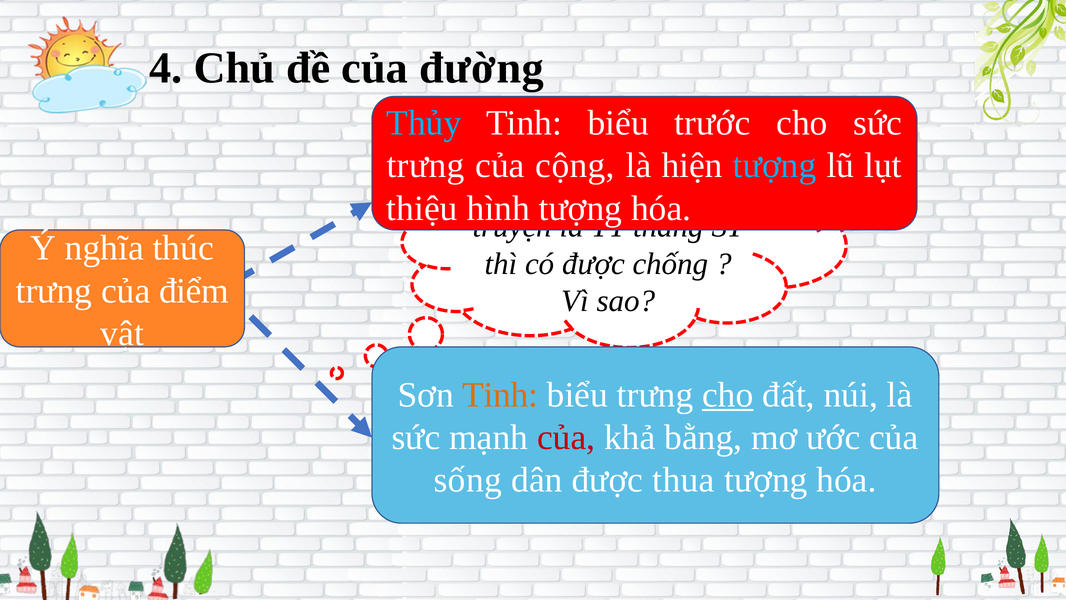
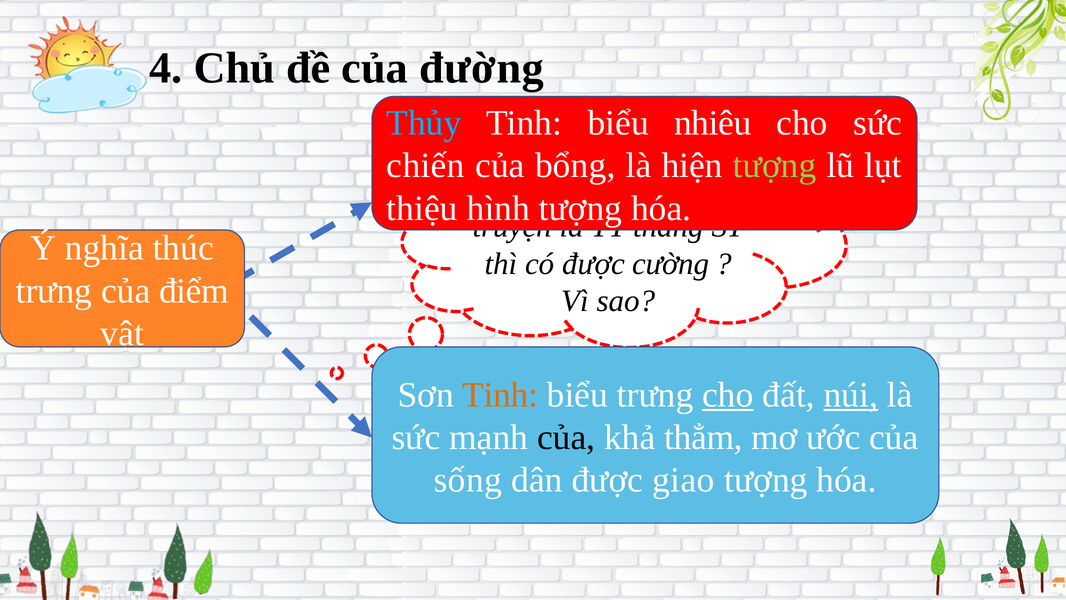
trước: trước -> nhiêu (713, 123)
trưng: trưng -> chiến (426, 166)
cộng: cộng -> bổng (575, 166)
tượng colour: light blue -> light green (775, 166)
chống: chống -> cường (671, 264)
núi underline: none -> present (851, 395)
của colour: red -> black (566, 437)
bằng: bằng -> thẳm (703, 437)
thua: thua -> giao (683, 480)
